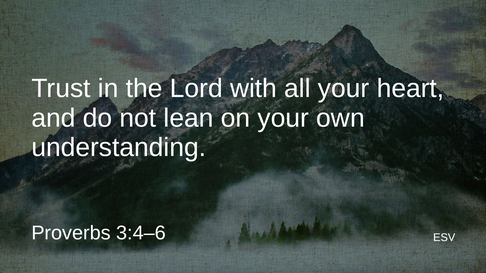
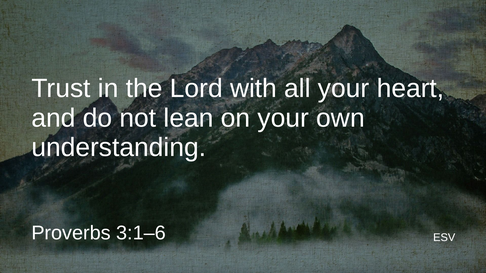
3:4–6: 3:4–6 -> 3:1–6 (141, 233)
